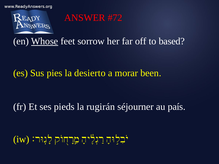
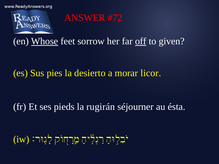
off underline: none -> present (141, 41)
based: based -> given (172, 41)
been: been -> licor (151, 73)
país: país -> ésta (177, 107)
